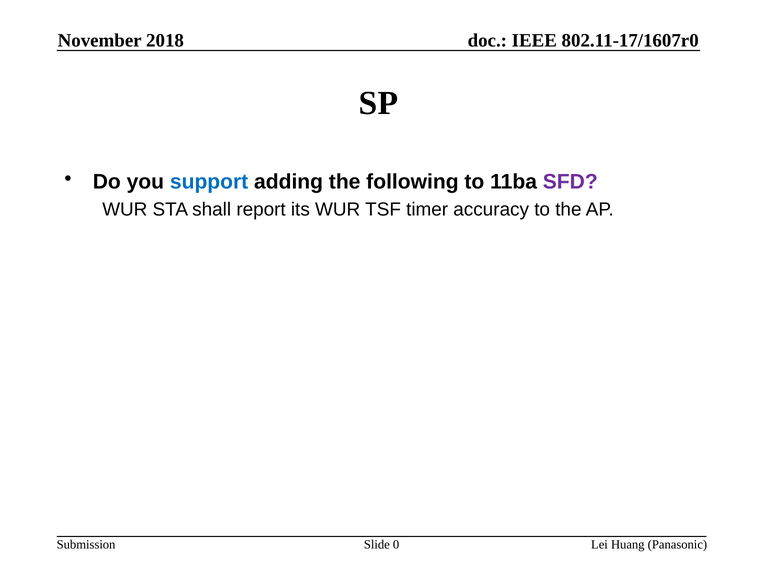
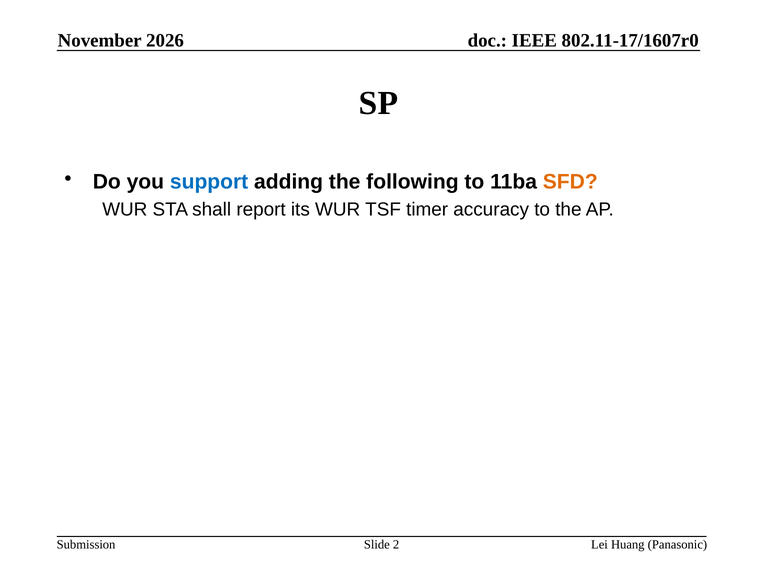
2018: 2018 -> 2026 (165, 40)
SFD colour: purple -> orange (570, 182)
0: 0 -> 2 (396, 545)
